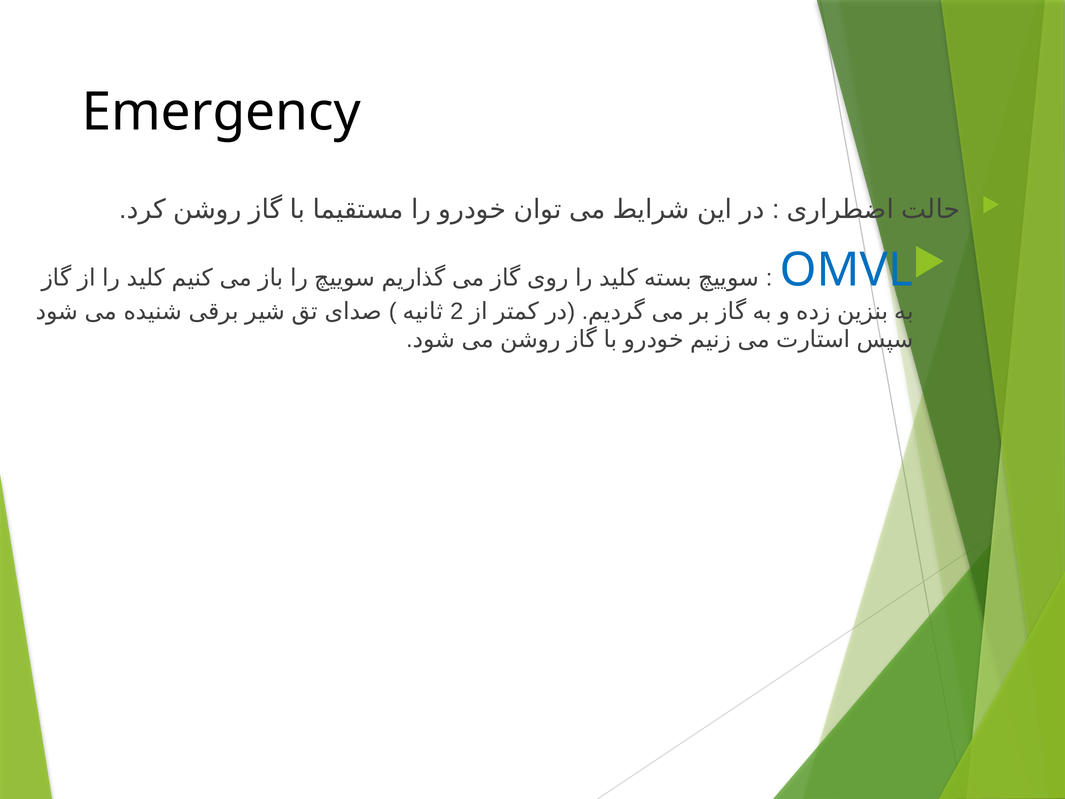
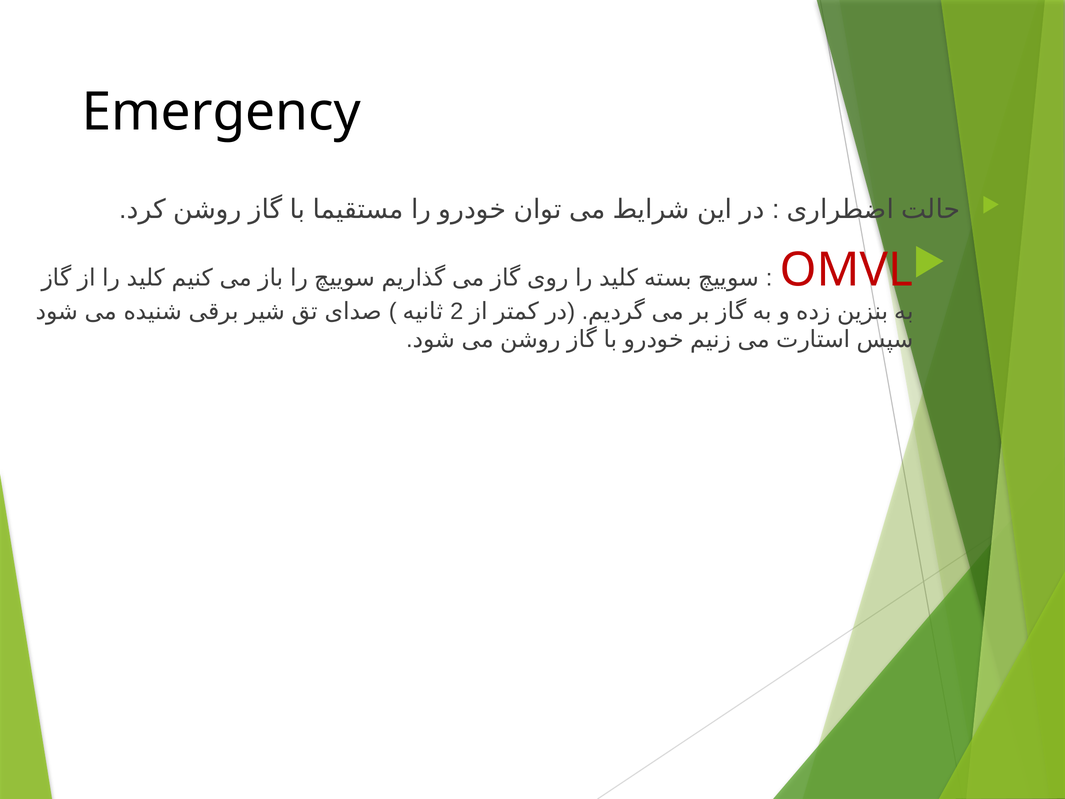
OMVL colour: blue -> red (846, 270)
